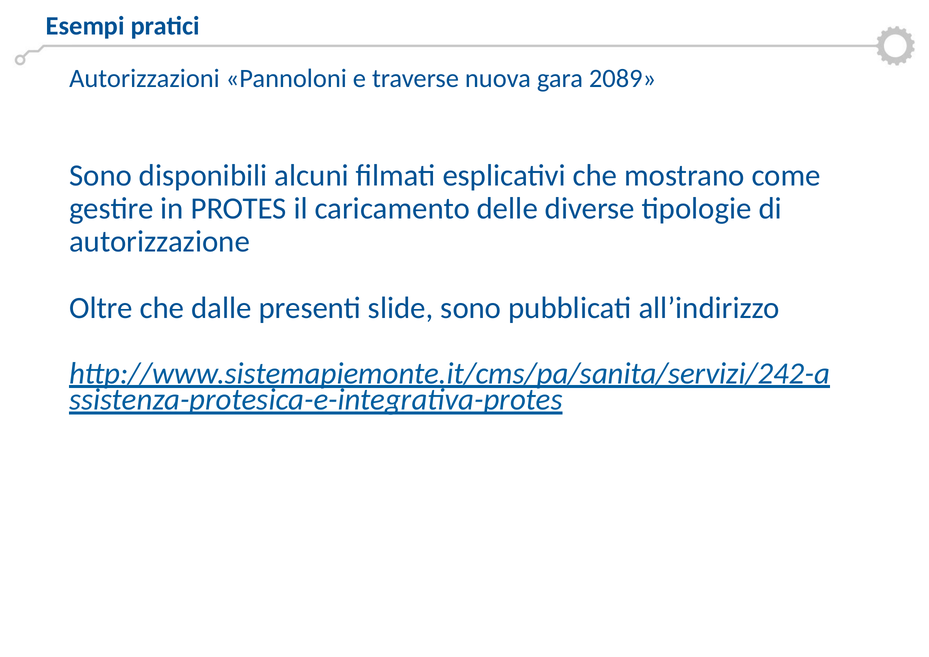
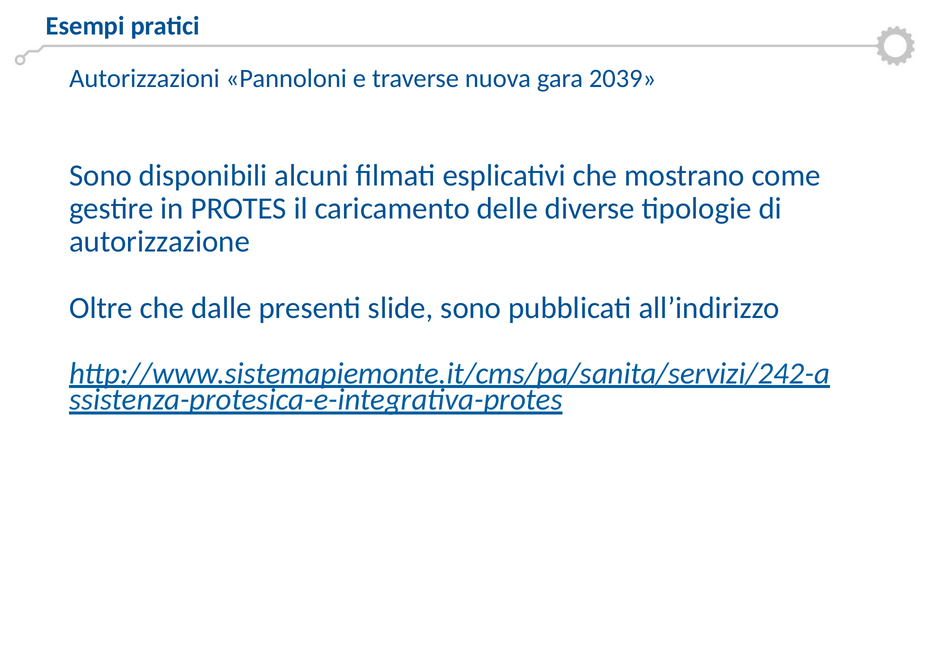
2089: 2089 -> 2039 (623, 79)
